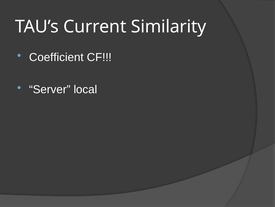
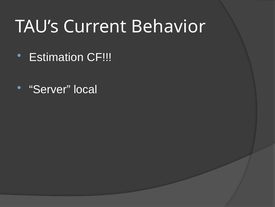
Similarity: Similarity -> Behavior (168, 27)
Coefficient: Coefficient -> Estimation (56, 57)
